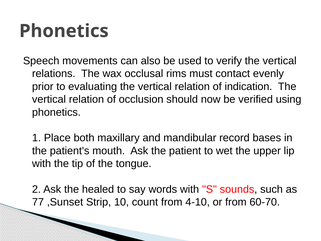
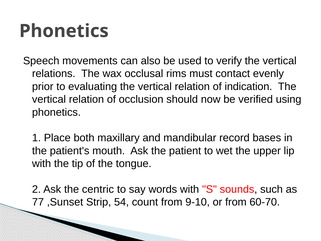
healed: healed -> centric (98, 189)
10: 10 -> 54 (122, 202)
4-10: 4-10 -> 9-10 (198, 202)
